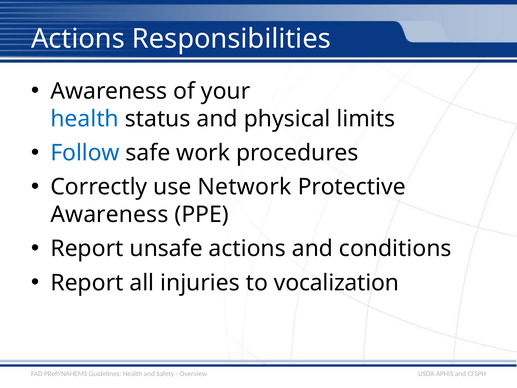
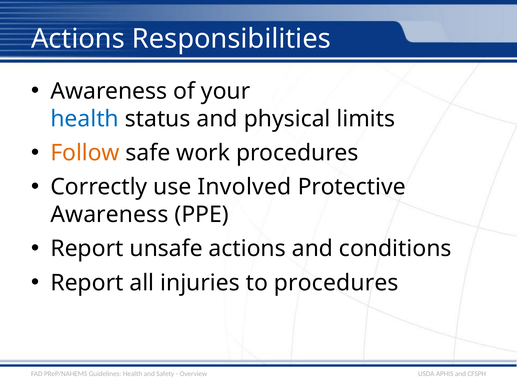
Follow colour: blue -> orange (85, 153)
Network: Network -> Involved (244, 187)
to vocalization: vocalization -> procedures (336, 283)
